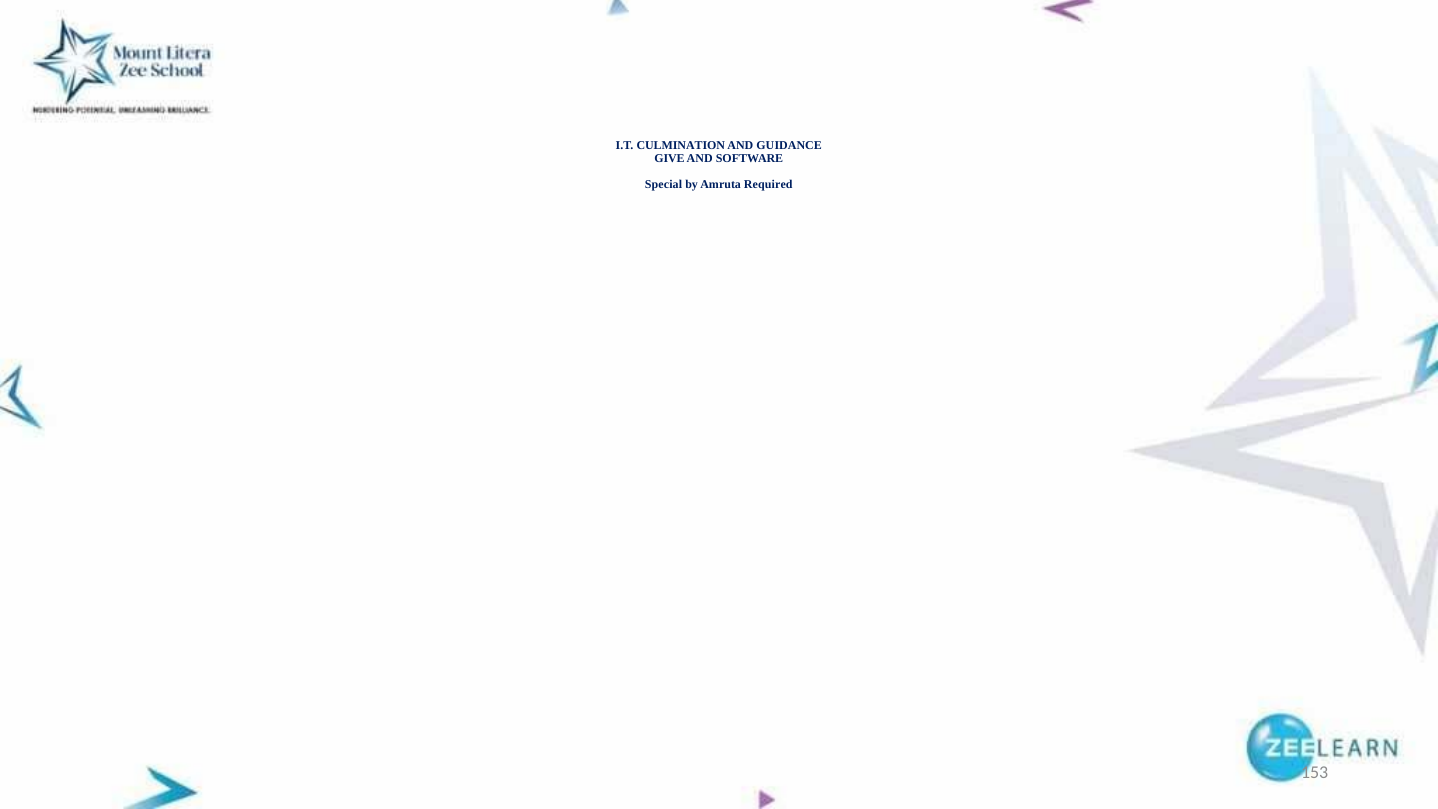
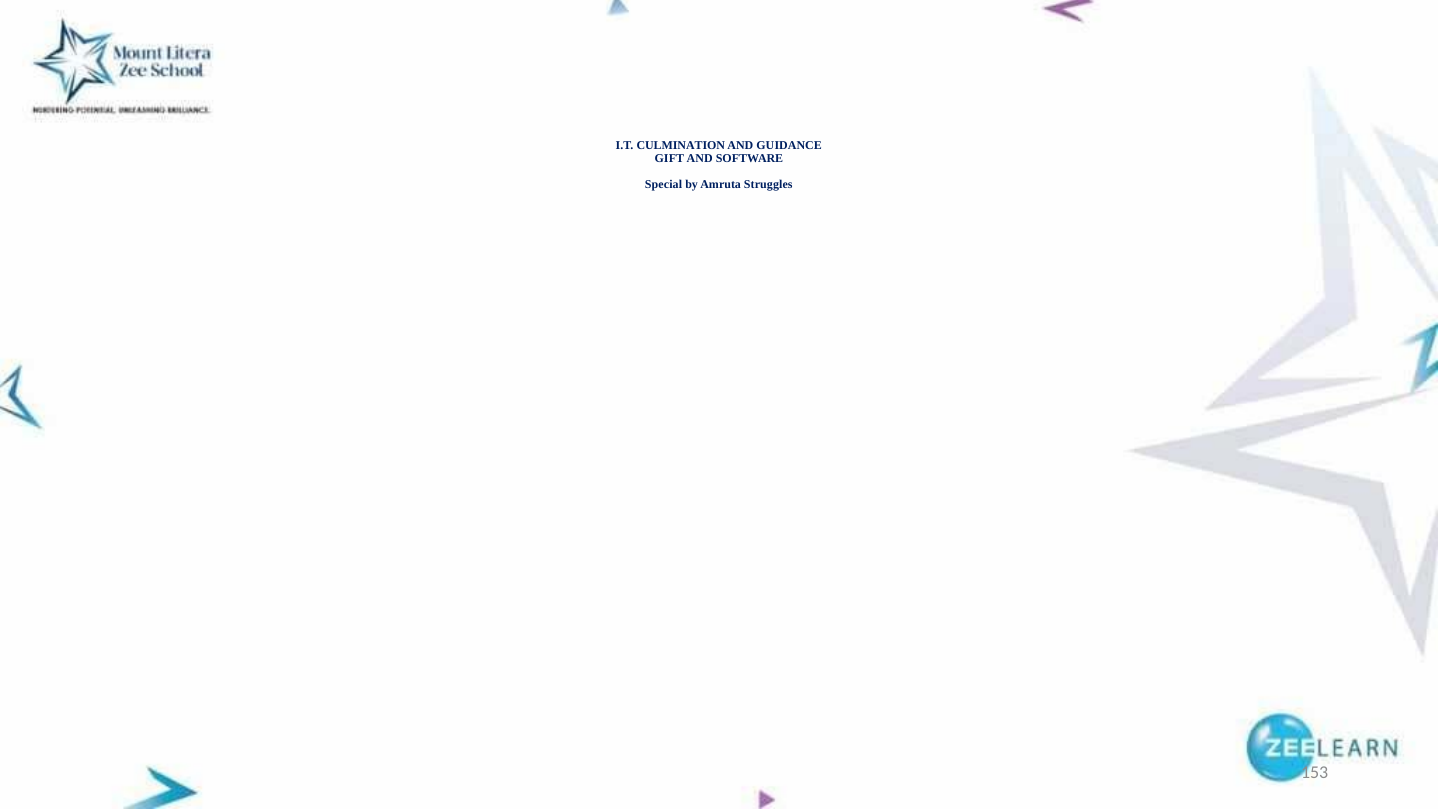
GIVE: GIVE -> GIFT (669, 158)
Required: Required -> Struggles (768, 184)
